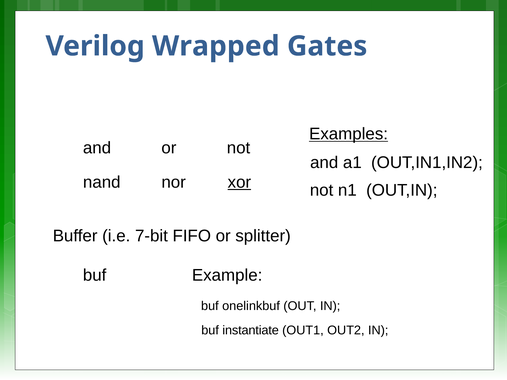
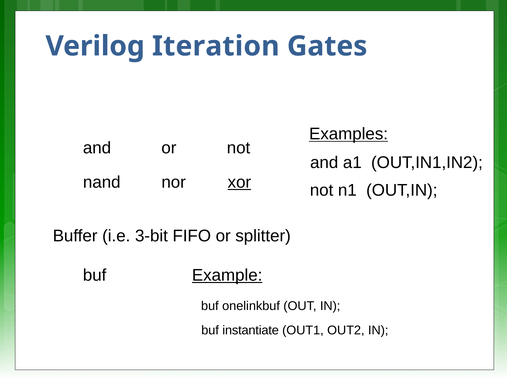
Wrapped: Wrapped -> Iteration (216, 46)
7-bit: 7-bit -> 3-bit (151, 236)
Example underline: none -> present (227, 275)
